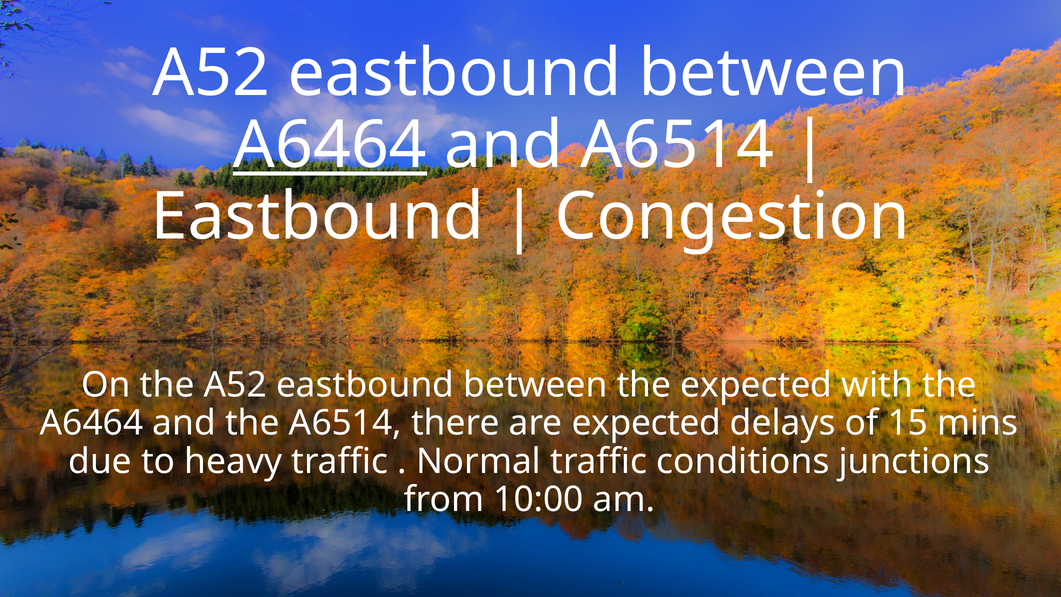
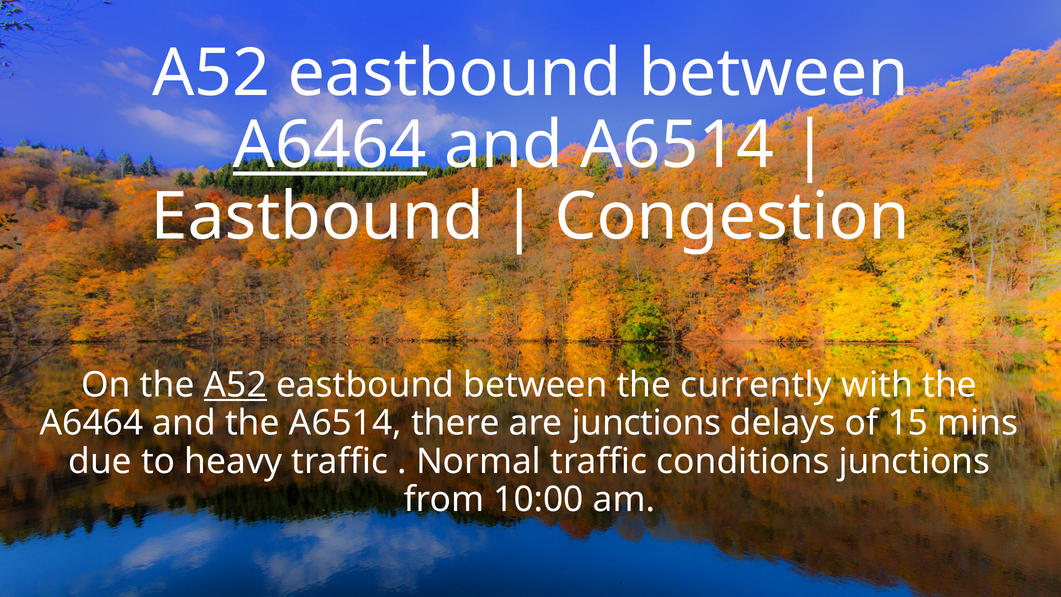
A52 underline: none -> present (235, 385)
the expected: expected -> currently (756, 385)
are expected: expected -> junctions (646, 423)
